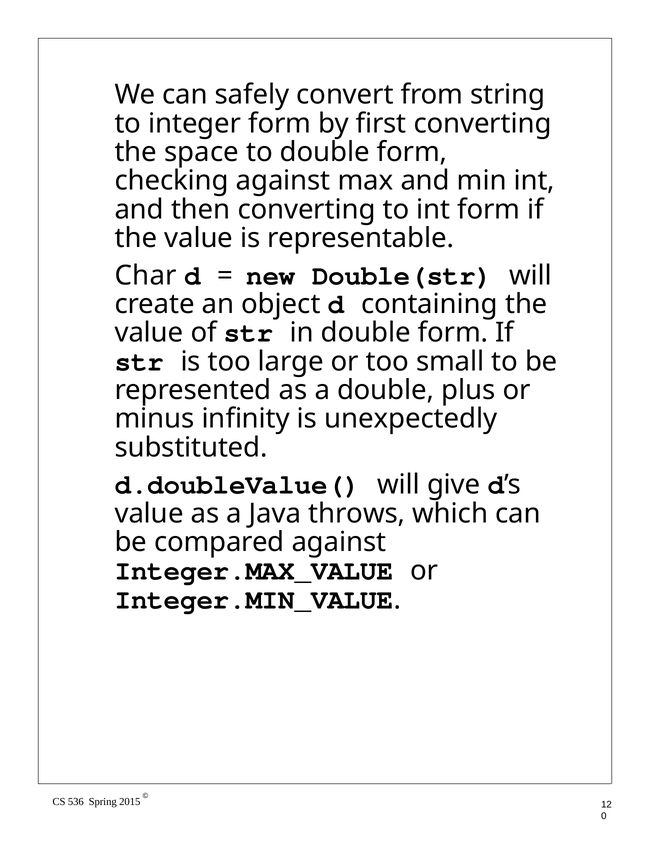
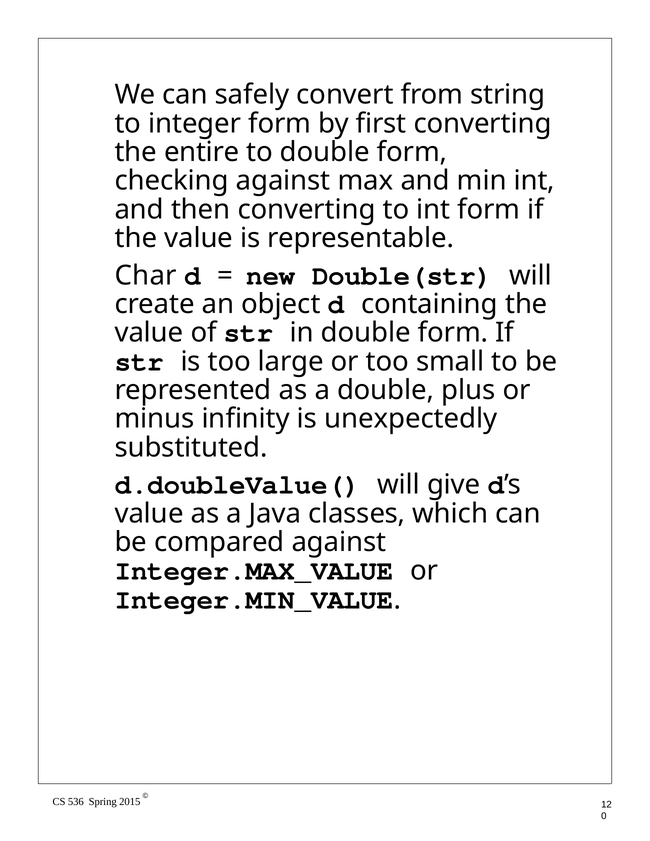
space: space -> entire (202, 152)
throws: throws -> classes (357, 514)
